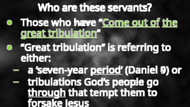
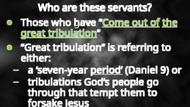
were: were -> goes (85, 23)
4: 4 -> 3 (165, 70)
through underline: present -> none (47, 93)
